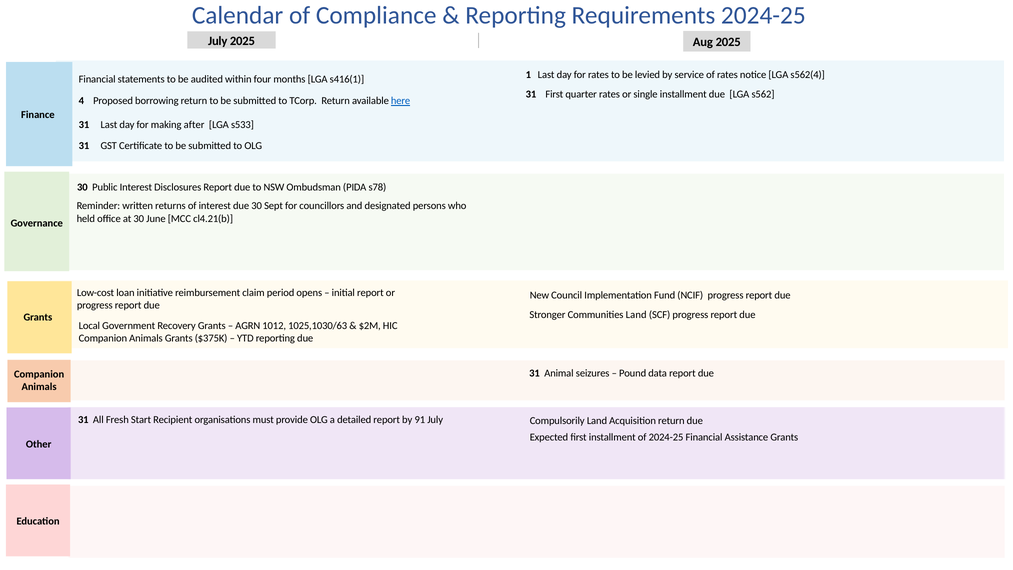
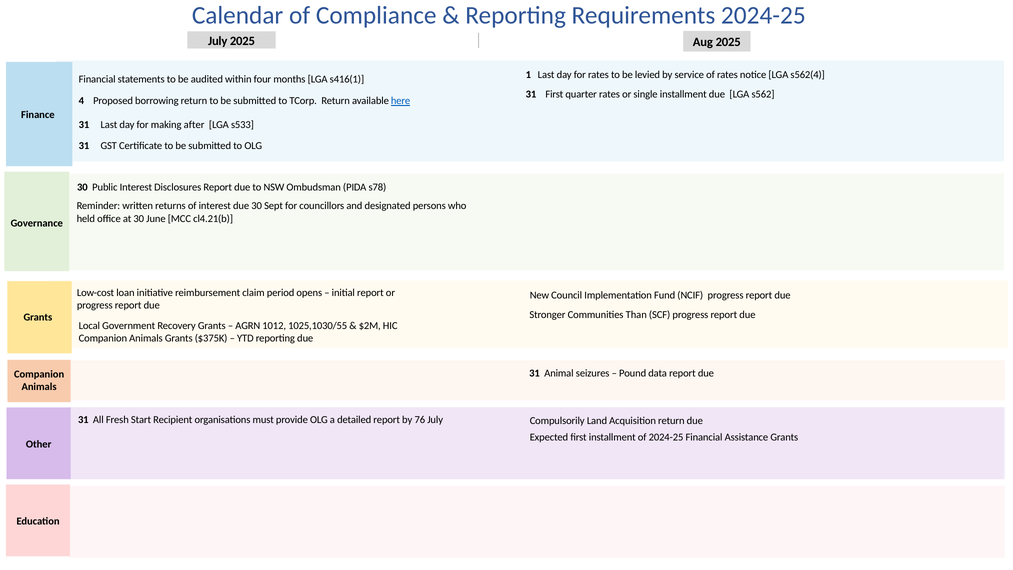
Communities Land: Land -> Than (636, 314)
1025,1030/63: 1025,1030/63 -> 1025,1030/55 (318, 326)
91: 91 -> 76 (420, 419)
